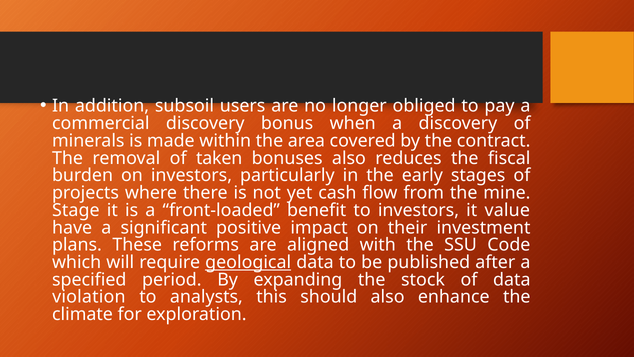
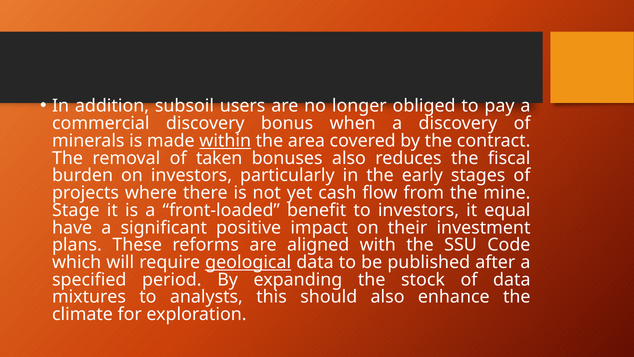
within underline: none -> present (225, 141)
value: value -> equal (507, 210)
violation: violation -> mixtures (89, 297)
